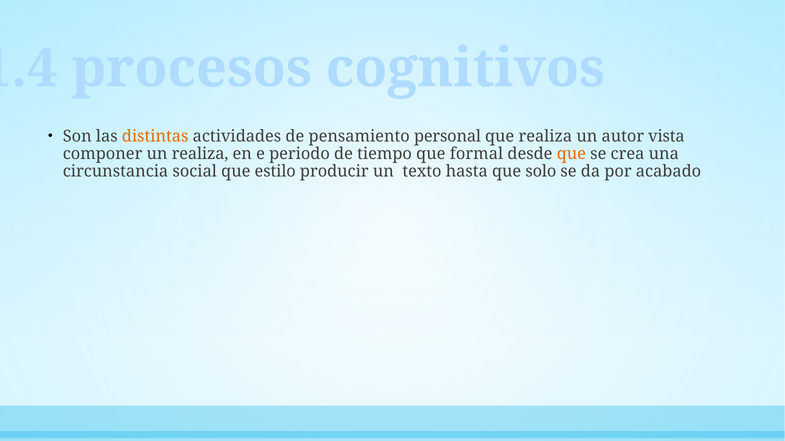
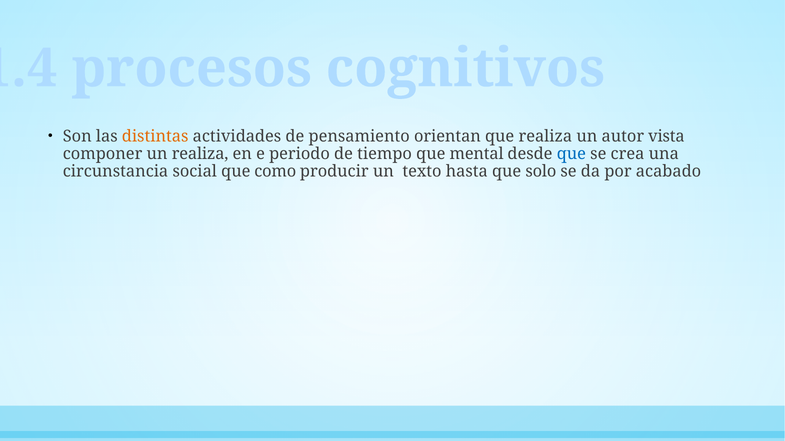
personal: personal -> orientan (447, 136)
formal: formal -> mental (477, 154)
que colour: orange -> blue (571, 154)
estilo: estilo -> como (275, 172)
